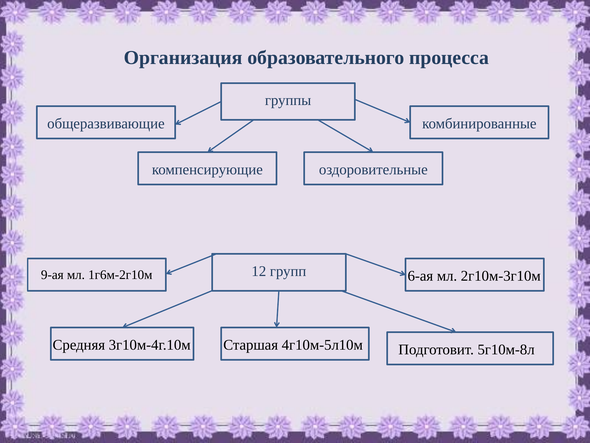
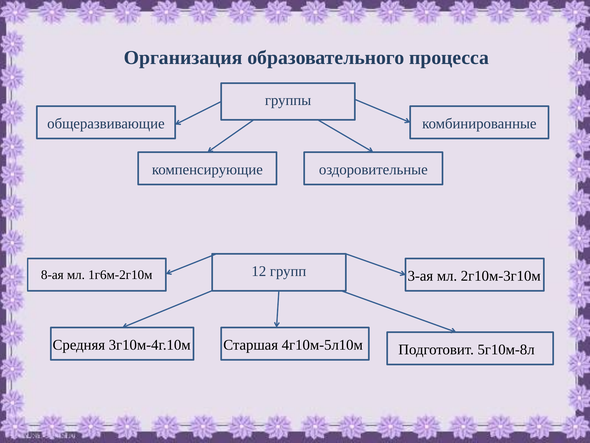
9-ая: 9-ая -> 8-ая (52, 274)
6-ая: 6-ая -> 3-ая (420, 275)
